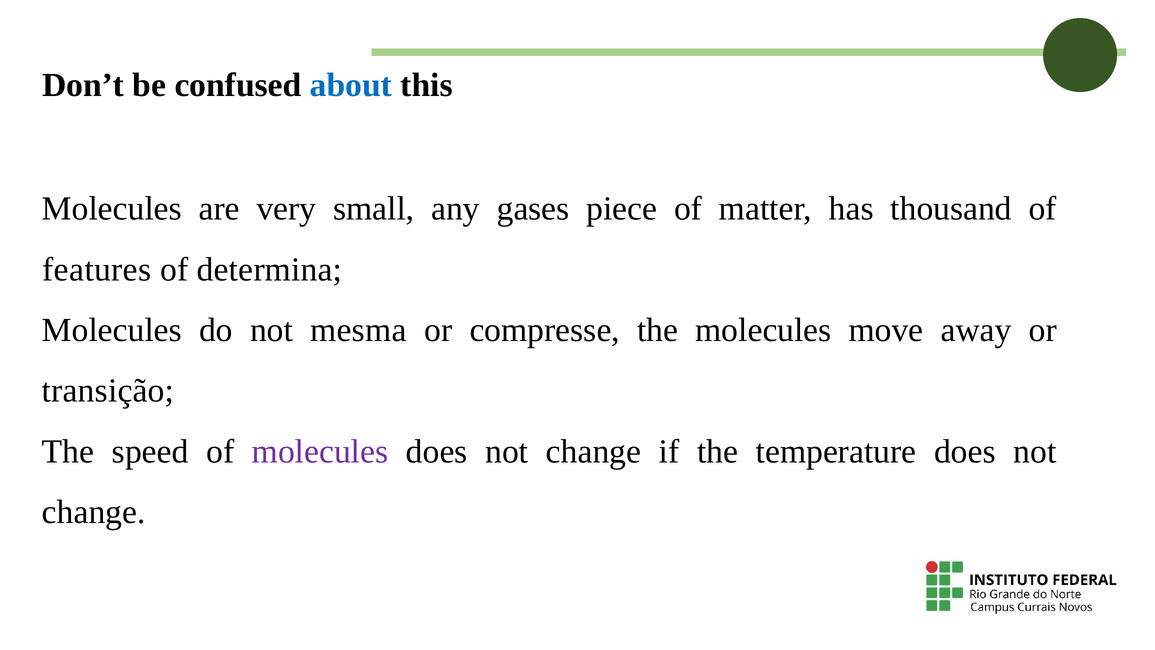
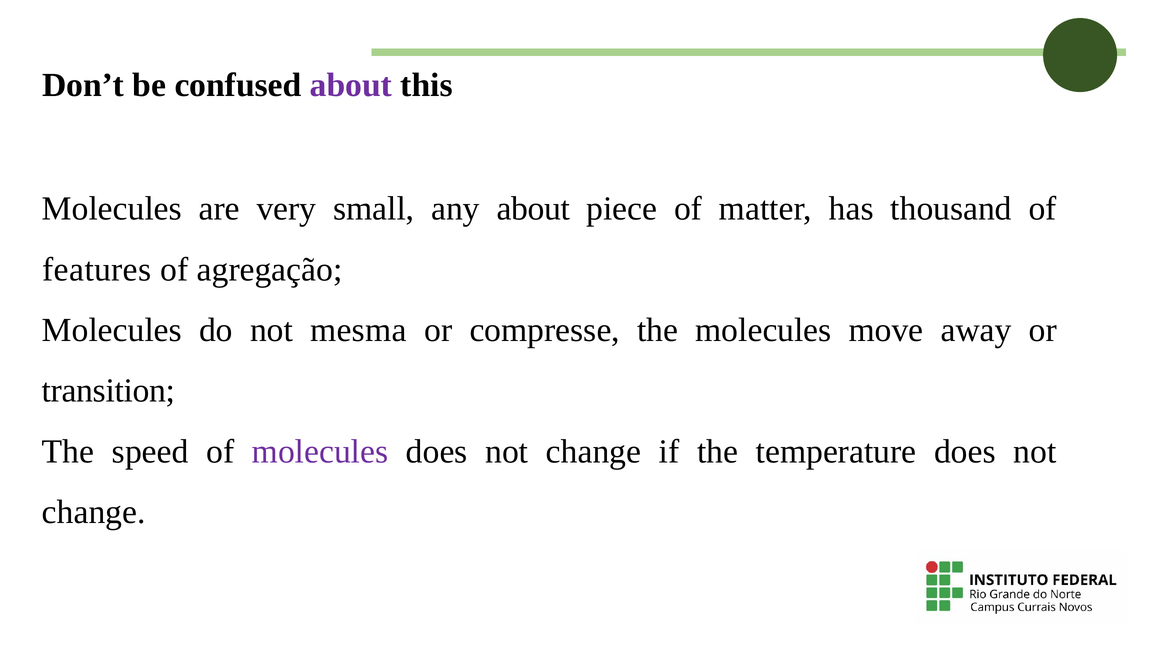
about colour: blue -> purple (351, 85)
any gases: gases -> about (533, 209)
determina: determina -> agregação (270, 269)
transição: transição -> transition (108, 391)
